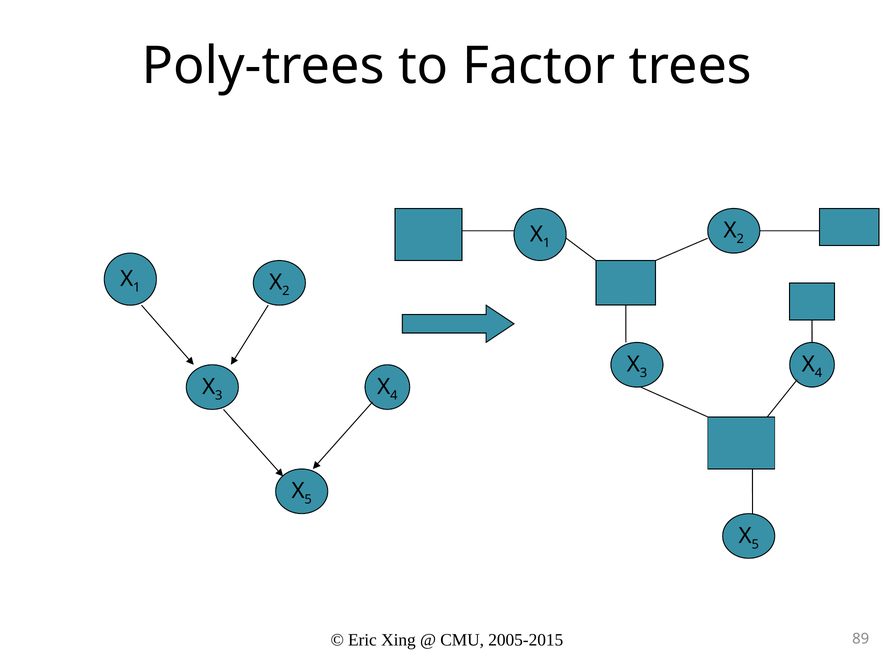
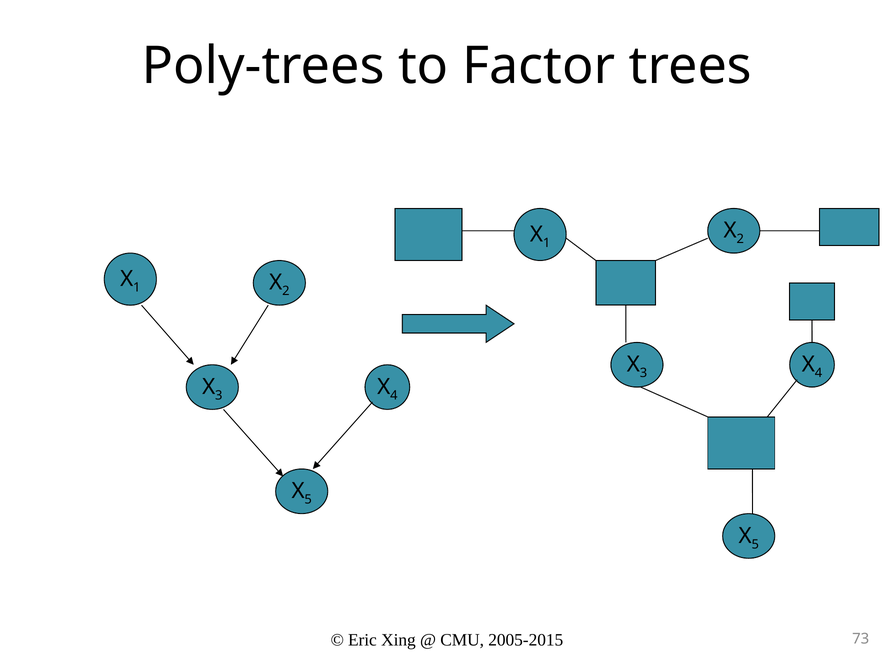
89: 89 -> 73 (861, 639)
